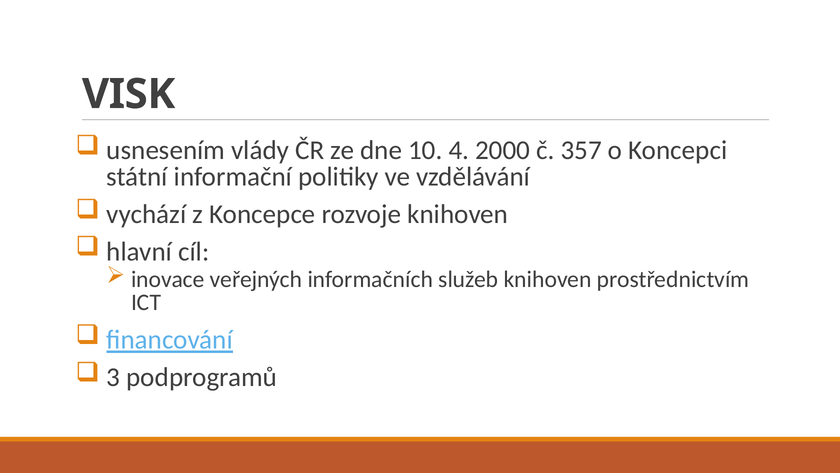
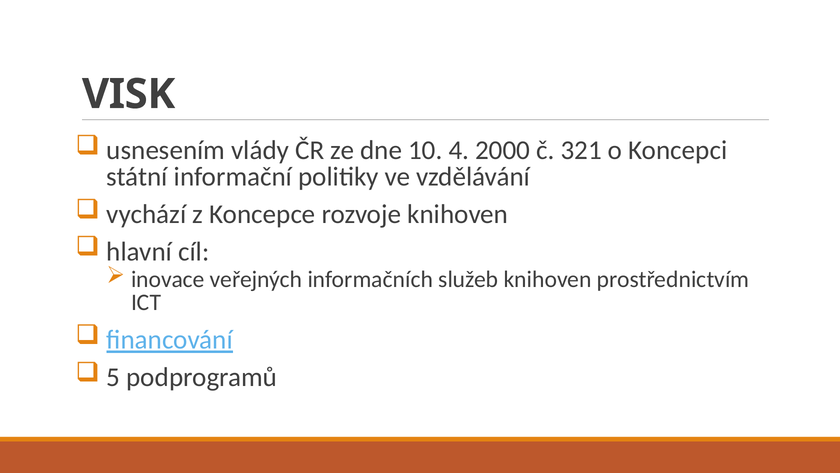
357: 357 -> 321 (581, 150)
3: 3 -> 5 (113, 377)
